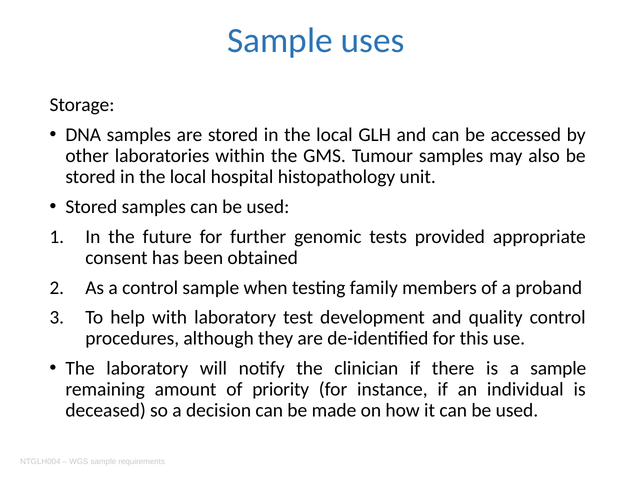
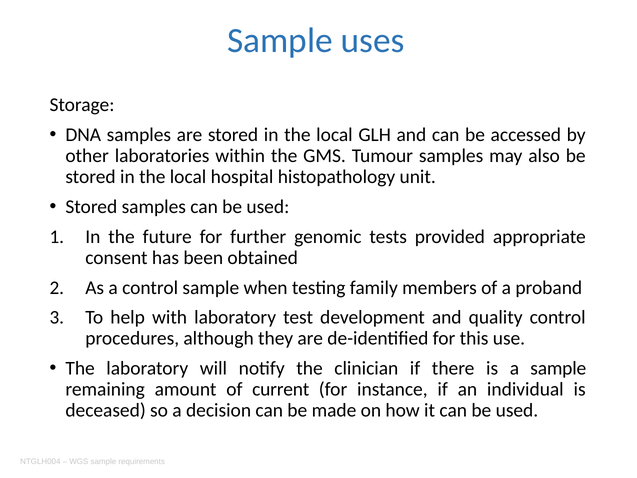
priority: priority -> current (281, 389)
